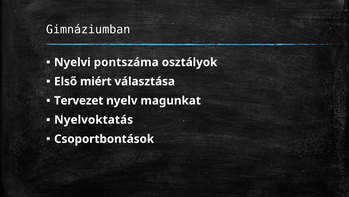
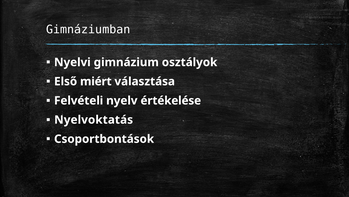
pontszáma: pontszáma -> gimnázium (126, 62)
Tervezet: Tervezet -> Felvételi (79, 100)
magunkat: magunkat -> értékelése (171, 100)
